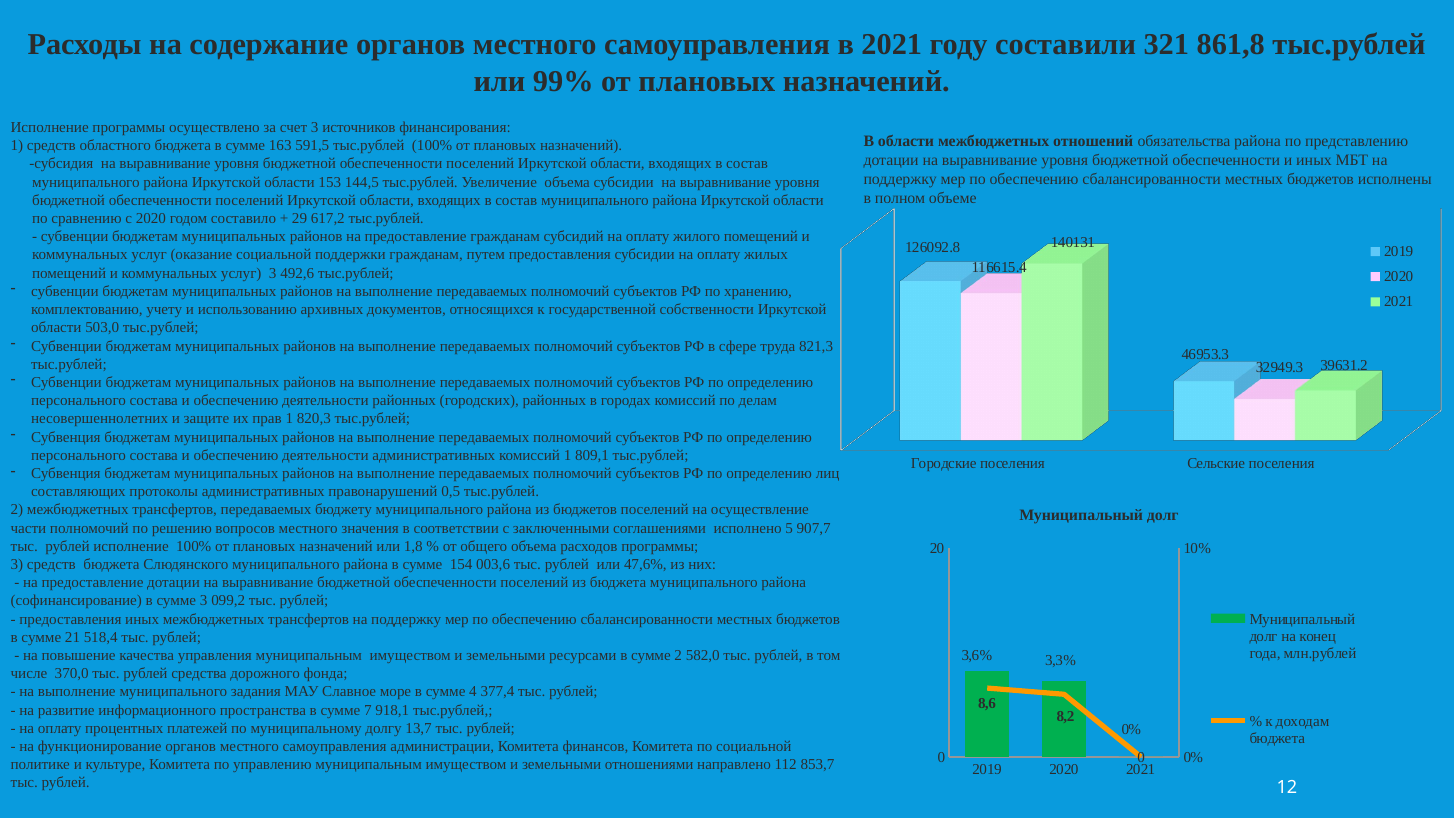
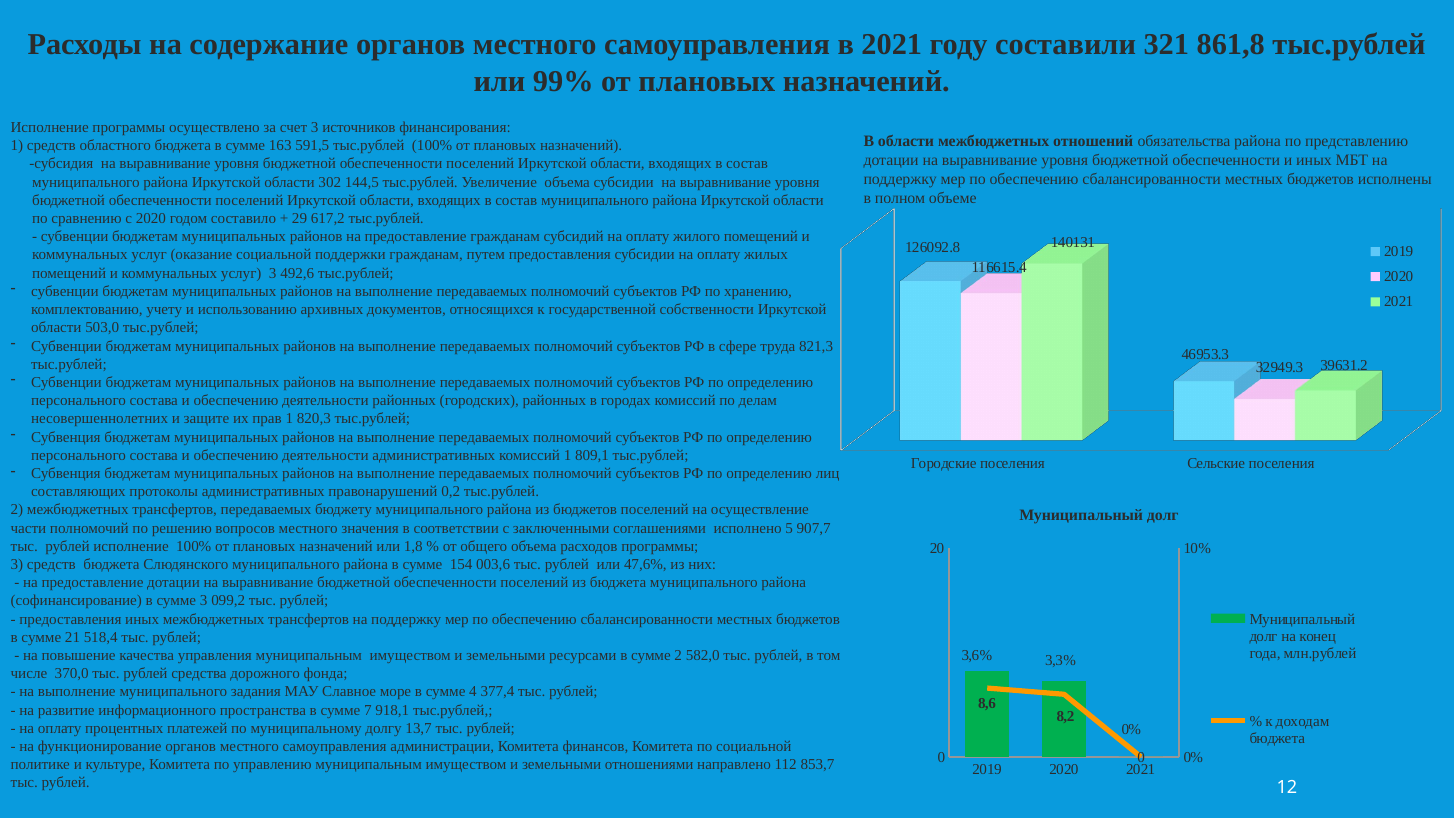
153: 153 -> 302 (330, 182)
0,5: 0,5 -> 0,2 (451, 492)
